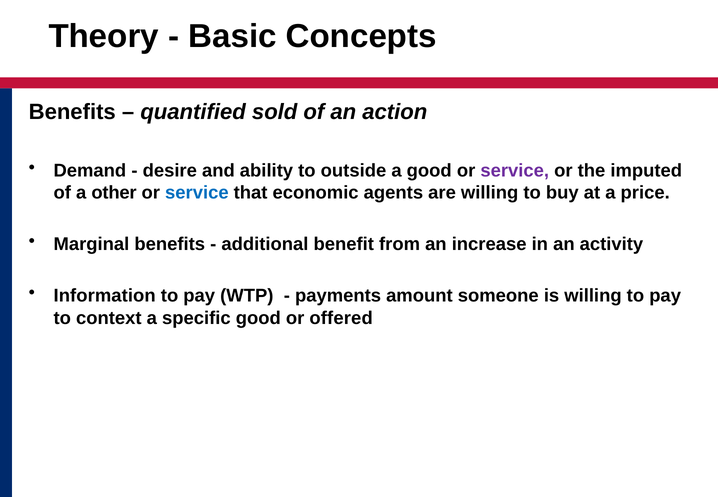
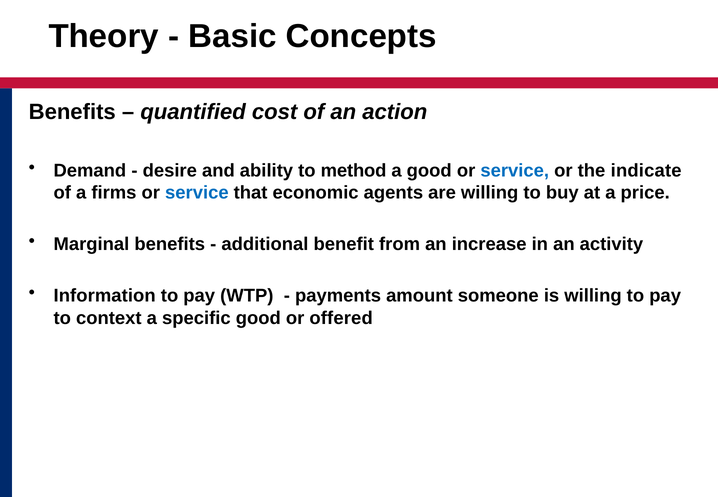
sold: sold -> cost (275, 112)
outside: outside -> method (354, 171)
service colour: purple -> blue (515, 171)
imputed: imputed -> indicate (646, 171)
other: other -> firms (114, 193)
